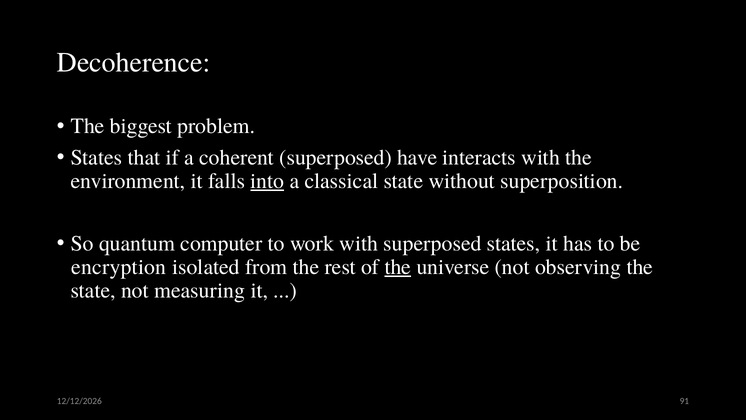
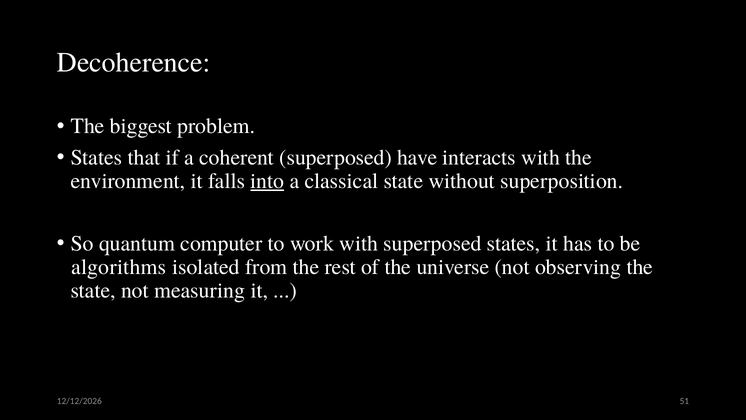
encryption: encryption -> algorithms (119, 267)
the underline: present -> none (398, 267)
91: 91 -> 51 (684, 401)
